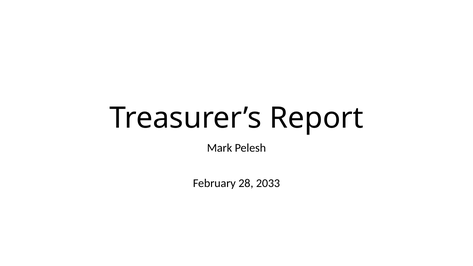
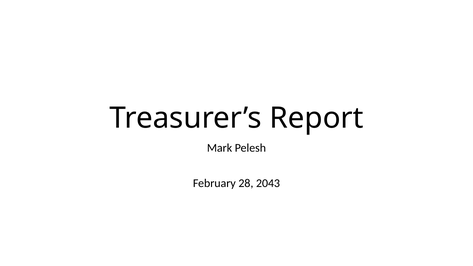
2033: 2033 -> 2043 (268, 183)
